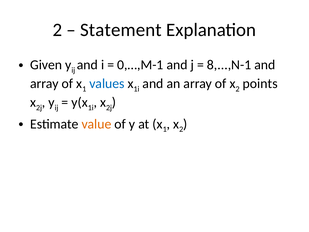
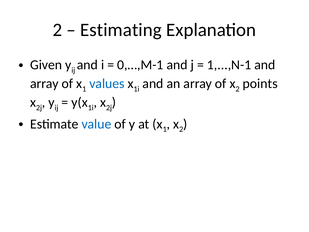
Statement: Statement -> Estimating (121, 30)
8,...,N-1: 8,...,N-1 -> 1,...,N-1 (229, 65)
value colour: orange -> blue (96, 124)
